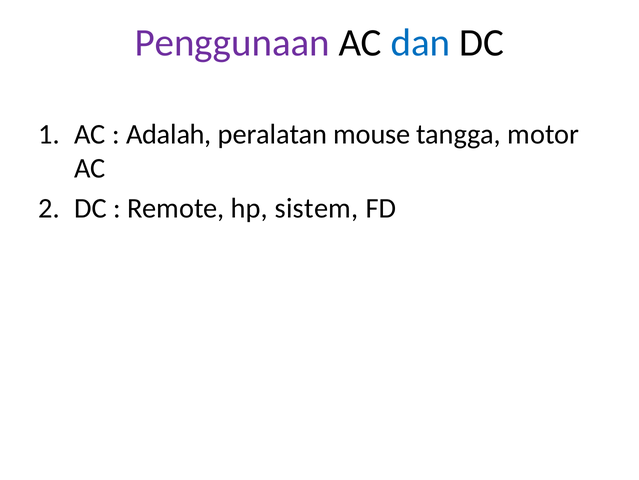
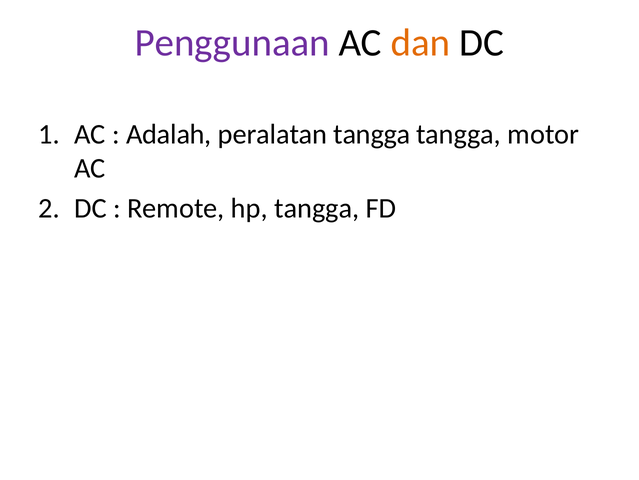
dan colour: blue -> orange (420, 43)
peralatan mouse: mouse -> tangga (372, 134)
hp sistem: sistem -> tangga (317, 208)
